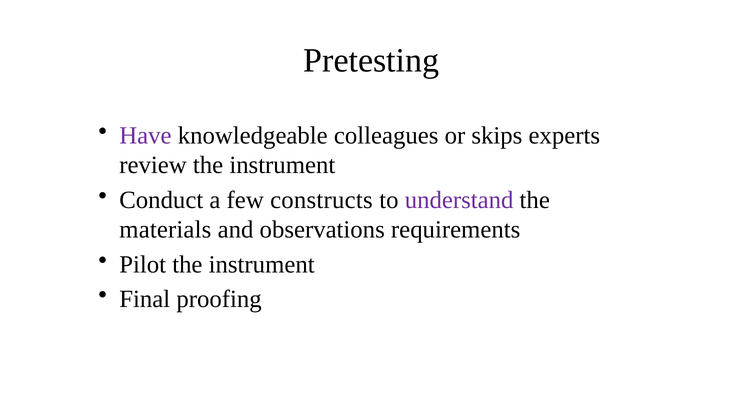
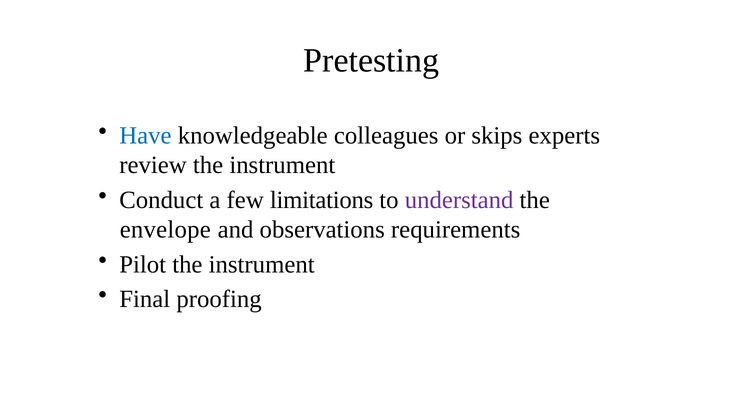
Have colour: purple -> blue (145, 135)
constructs: constructs -> limitations (322, 200)
materials: materials -> envelope (165, 230)
